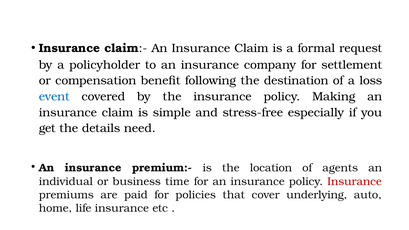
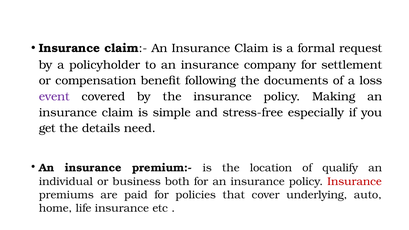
destination: destination -> documents (296, 81)
event colour: blue -> purple (54, 97)
agents: agents -> qualify (340, 168)
time: time -> both (177, 181)
